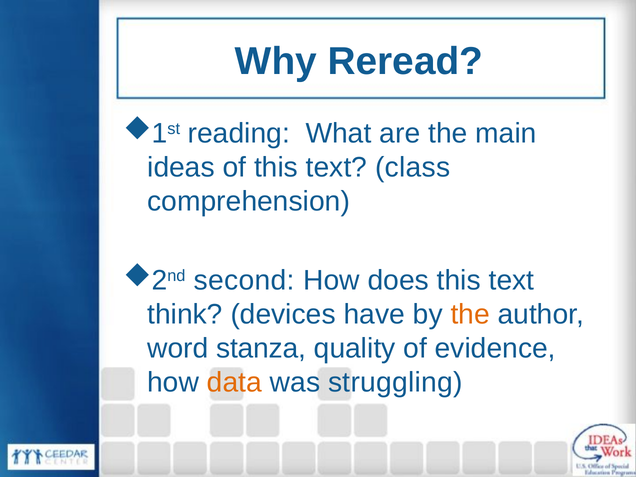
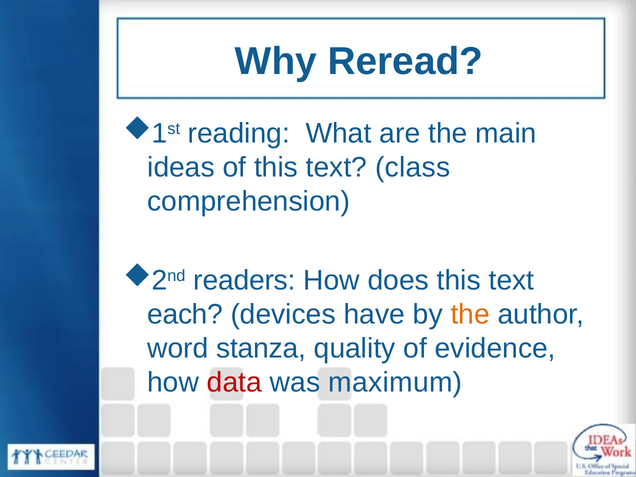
second: second -> readers (244, 280)
think: think -> each (185, 314)
data colour: orange -> red (234, 382)
struggling: struggling -> maximum (395, 382)
